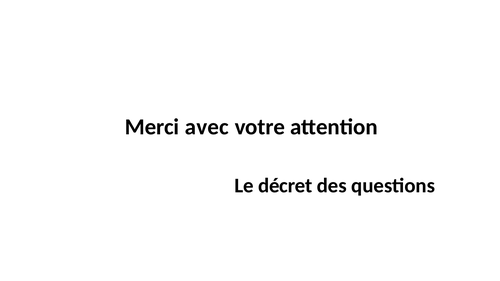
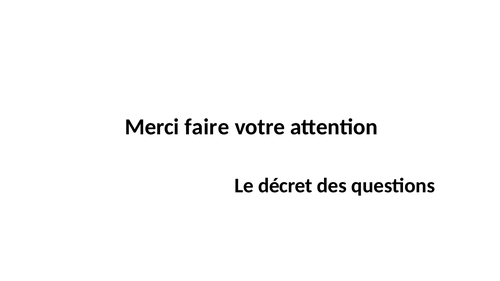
avec: avec -> faire (207, 127)
